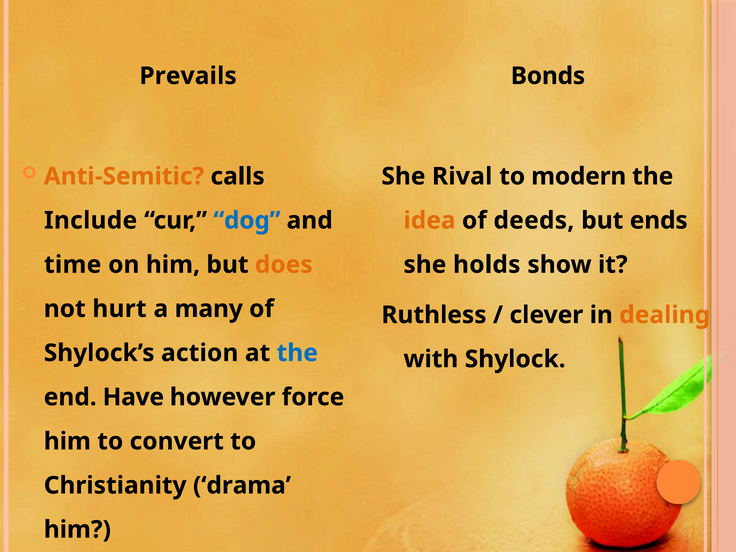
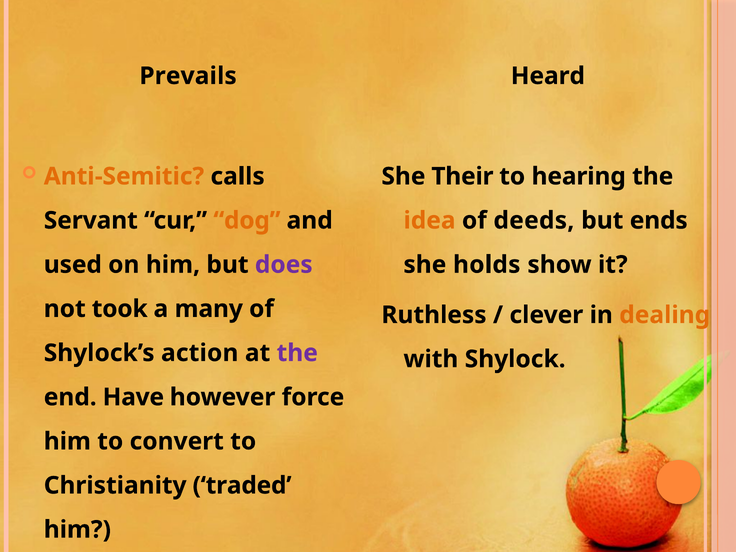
Bonds: Bonds -> Heard (548, 76)
Rival: Rival -> Their (462, 176)
modern: modern -> hearing (579, 176)
Include: Include -> Servant (91, 221)
dog colour: blue -> orange (247, 221)
time: time -> used (73, 265)
does colour: orange -> purple (284, 265)
hurt: hurt -> took (120, 309)
the colour: blue -> purple (297, 353)
drama: drama -> traded (242, 485)
